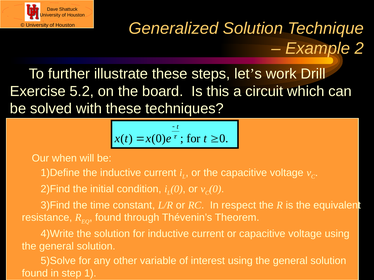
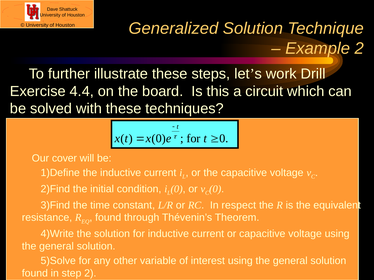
5.2: 5.2 -> 4.4 (82, 91)
when: when -> cover (64, 158)
step 1: 1 -> 2 (90, 274)
